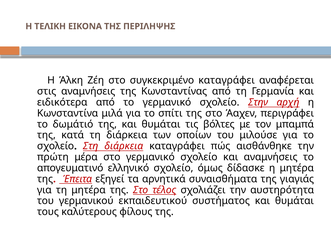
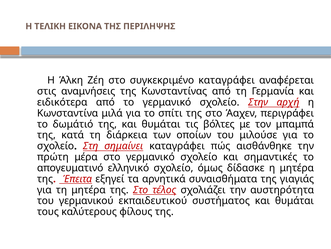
Στη διάρκεια: διάρκεια -> σημαίνει (124, 146)
και αναμνήσεις: αναμνήσεις -> σημαντικές (271, 157)
